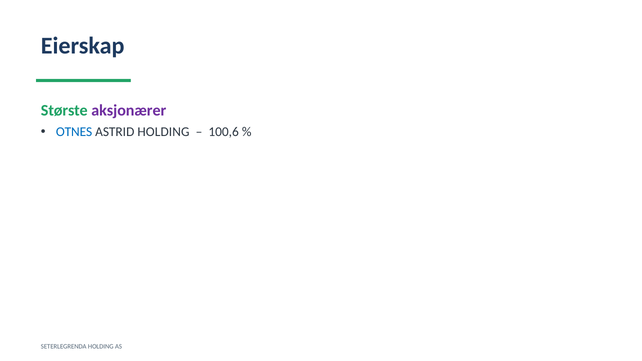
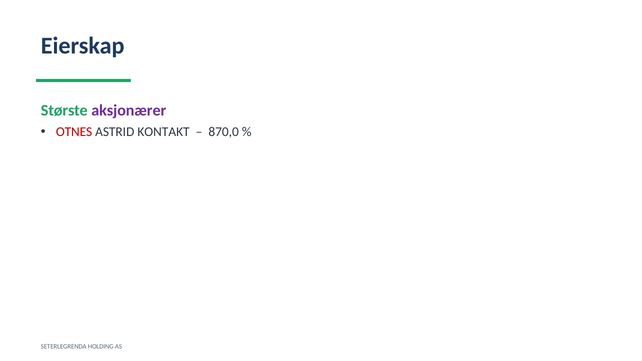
OTNES colour: blue -> red (74, 132)
ASTRID HOLDING: HOLDING -> KONTAKT (164, 132)
100,6: 100,6 -> 870,0 (224, 132)
